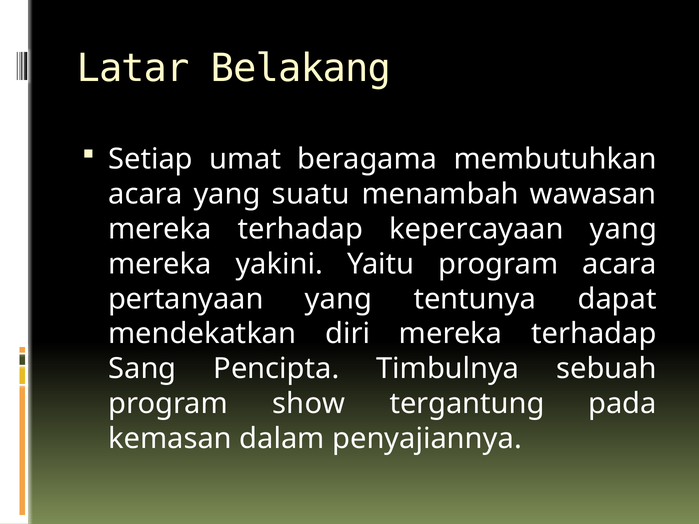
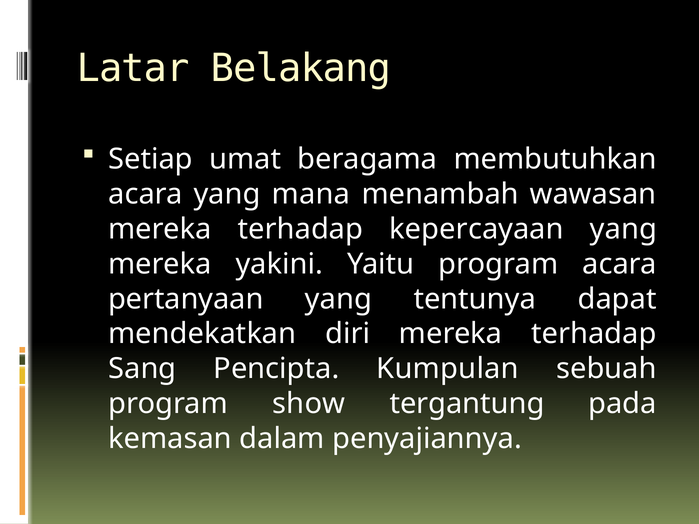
suatu: suatu -> mana (311, 194)
Timbulnya: Timbulnya -> Kumpulan (448, 369)
